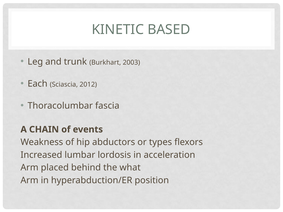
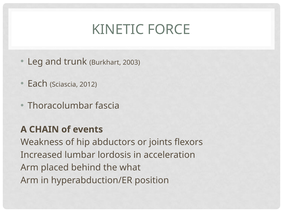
BASED: BASED -> FORCE (169, 30)
types: types -> joints (161, 142)
